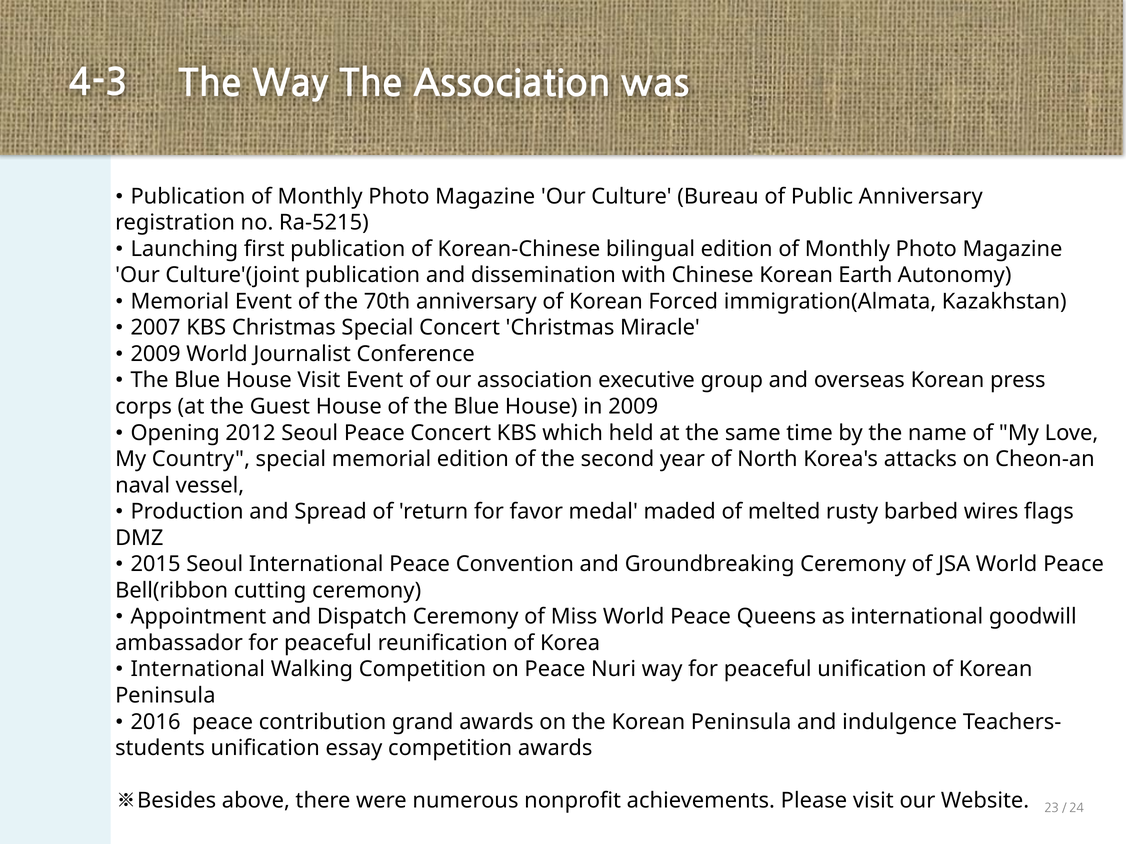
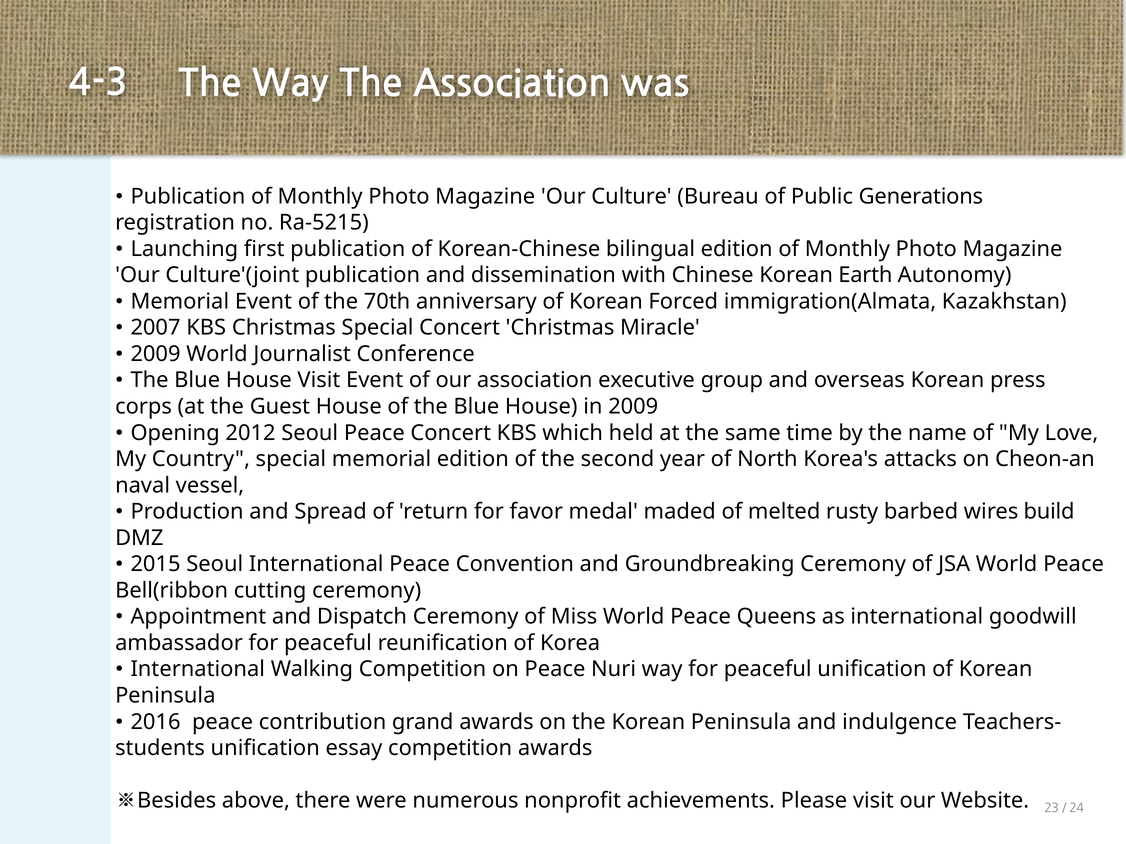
Public Anniversary: Anniversary -> Generations (921, 196)
flags: flags -> build (1049, 512)
